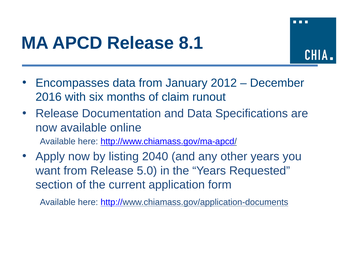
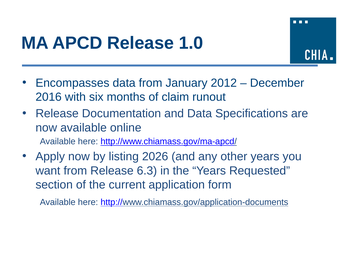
8.1: 8.1 -> 1.0 (191, 43)
2040: 2040 -> 2026 (155, 156)
5.0: 5.0 -> 6.3 (147, 170)
